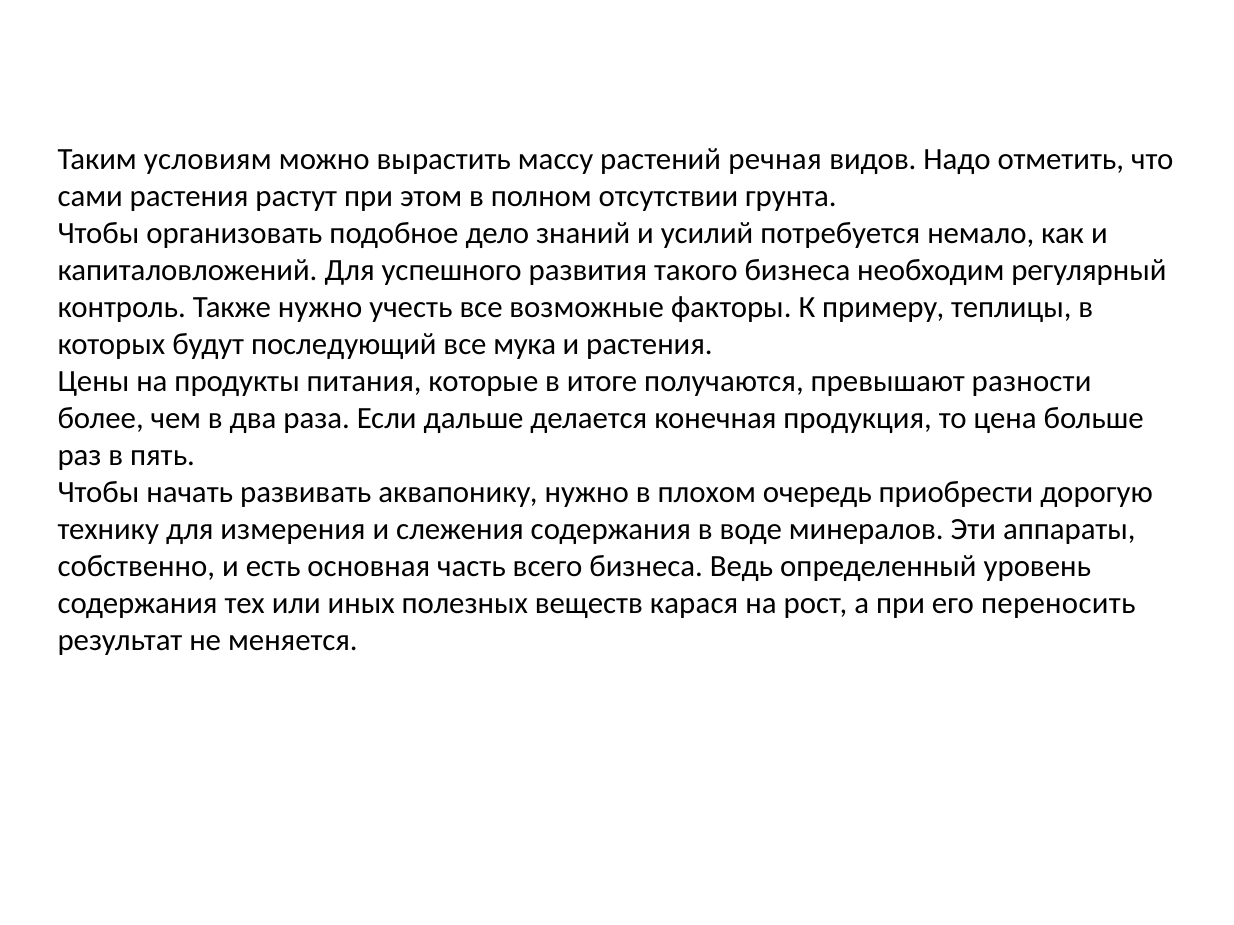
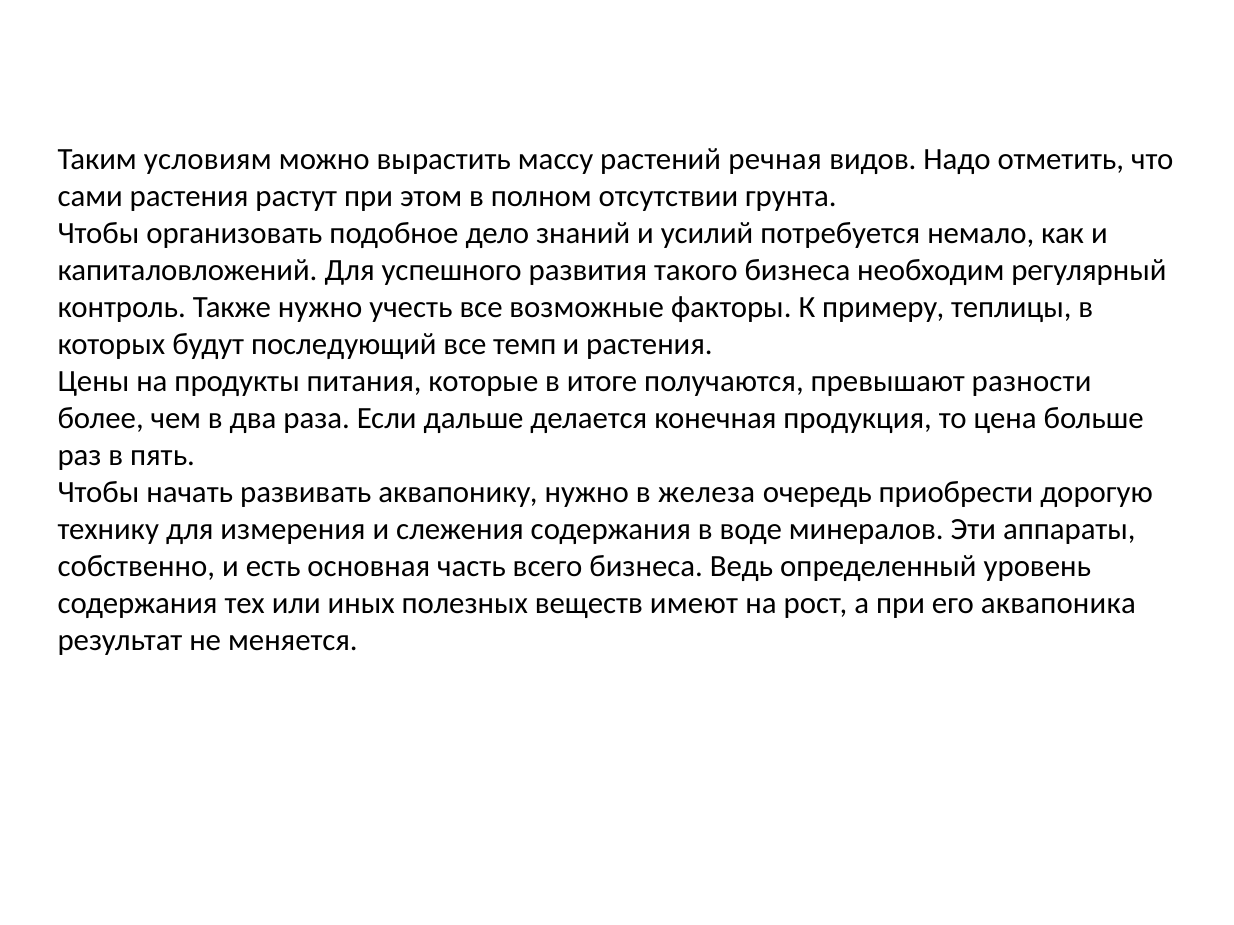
мука: мука -> темп (525, 344)
плохом: плохом -> железа (707, 492)
карася: карася -> имеют (694, 603)
переносить: переносить -> аквапоника (1058, 603)
